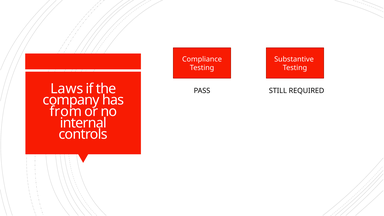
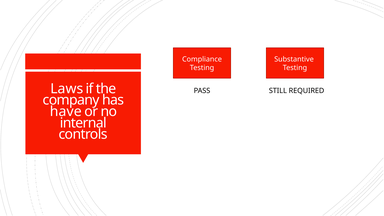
from: from -> have (66, 111)
